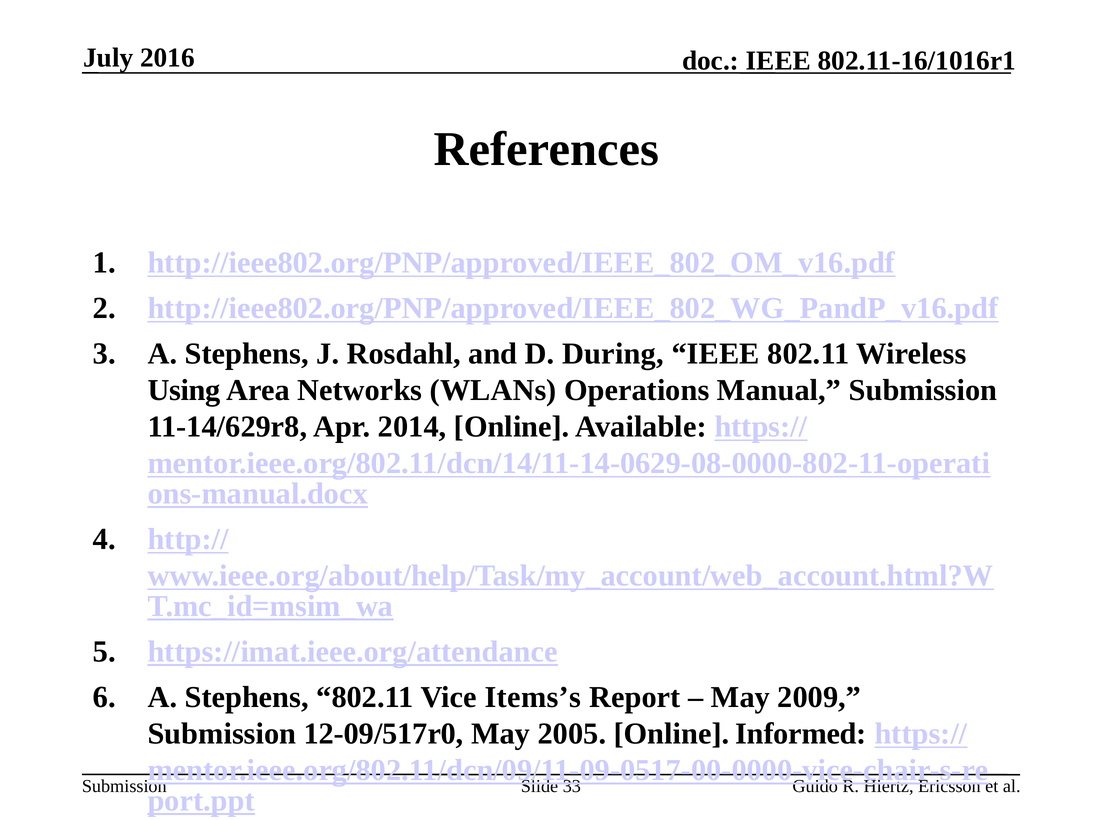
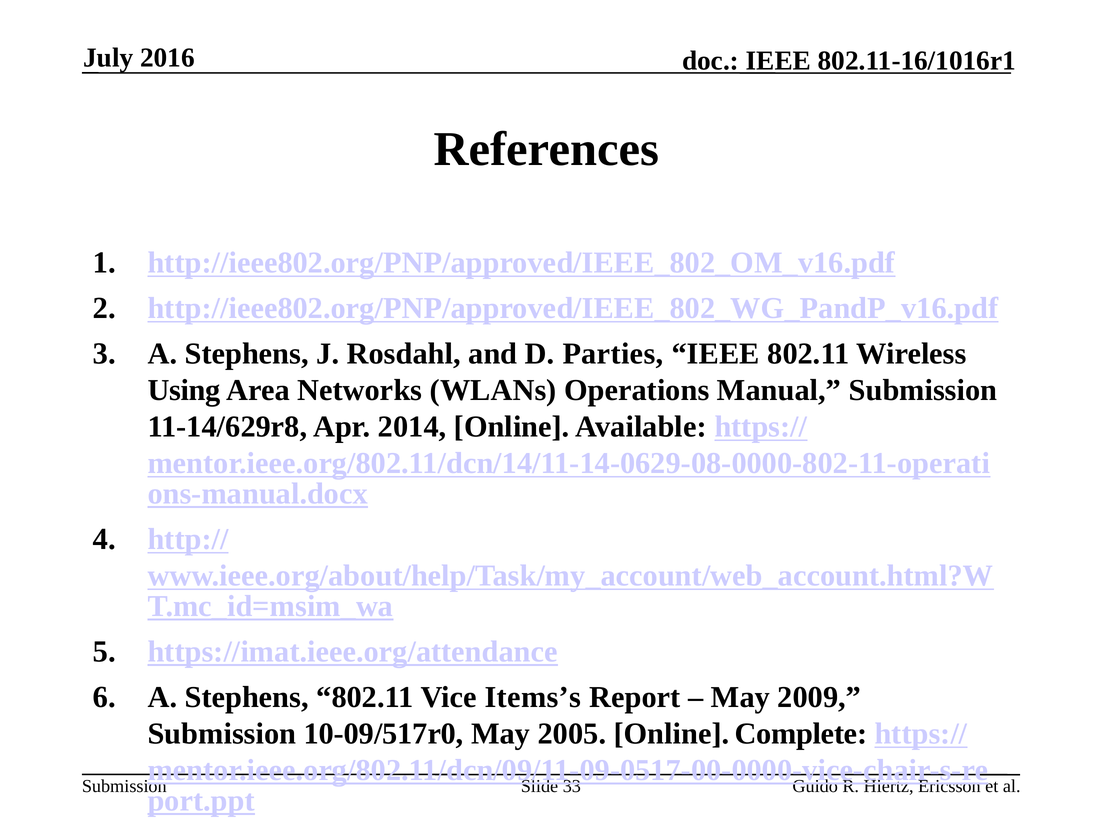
During: During -> Parties (613, 354)
12-09/517r0: 12-09/517r0 -> 10-09/517r0 (384, 734)
Informed: Informed -> Complete (801, 734)
